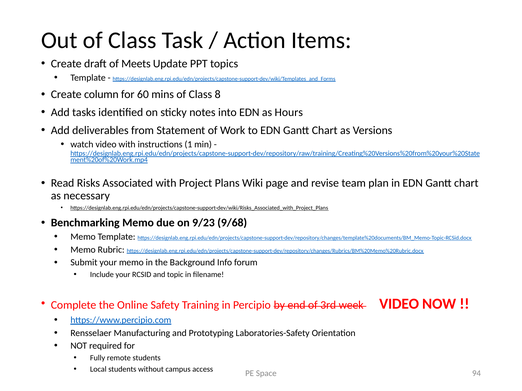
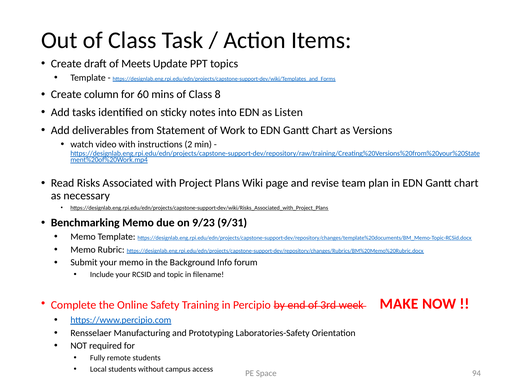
Hours: Hours -> Listen (289, 112)
1: 1 -> 2 (188, 145)
9/68: 9/68 -> 9/31 (232, 223)
week VIDEO: VIDEO -> MAKE (399, 304)
